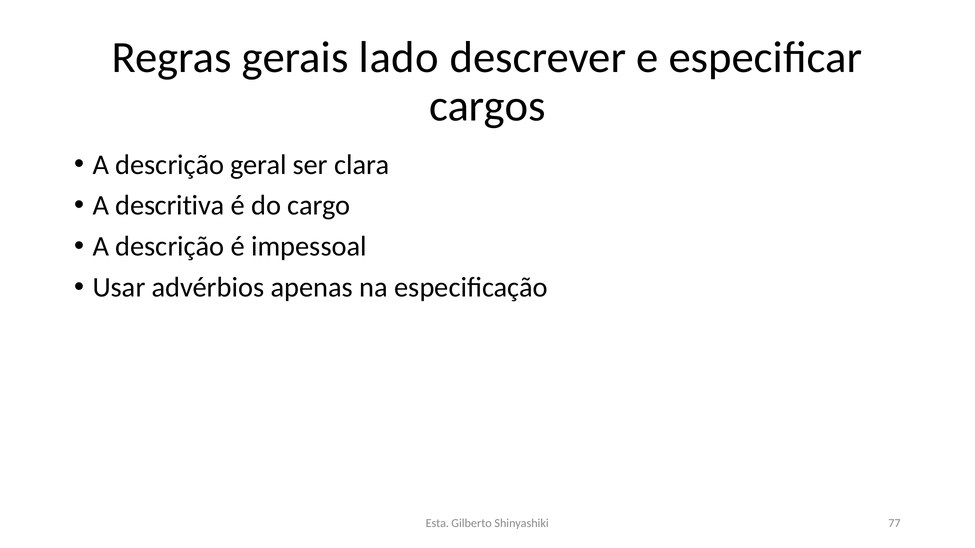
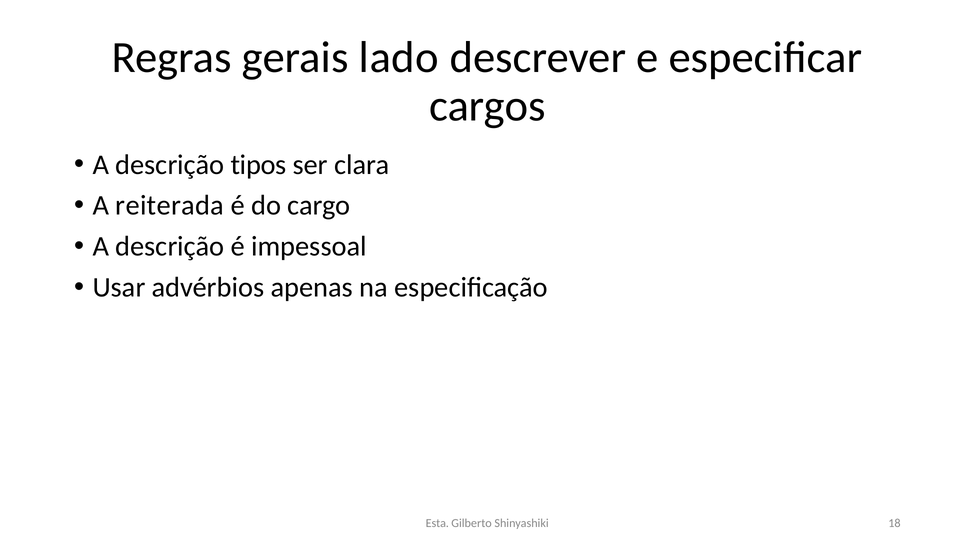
geral: geral -> tipos (259, 165)
descritiva: descritiva -> reiterada (170, 206)
77: 77 -> 18 (894, 524)
